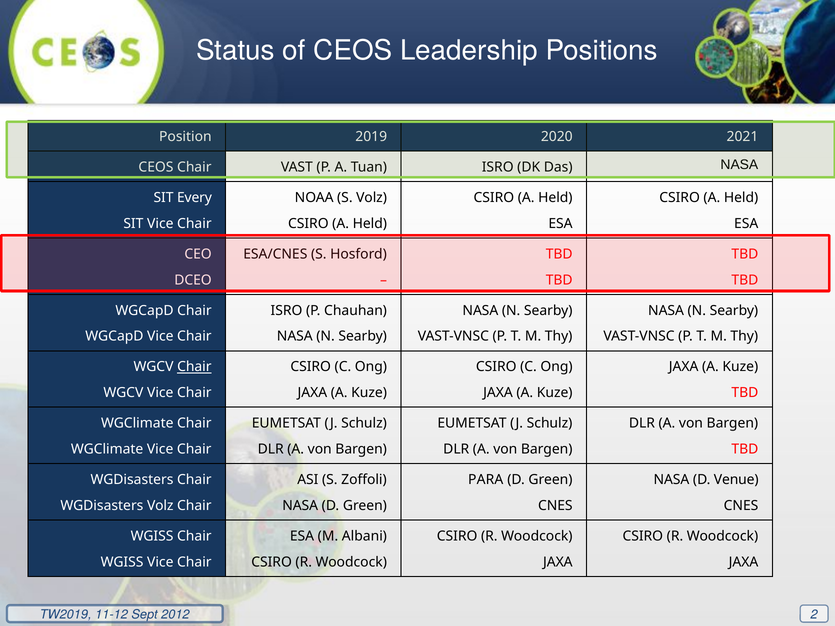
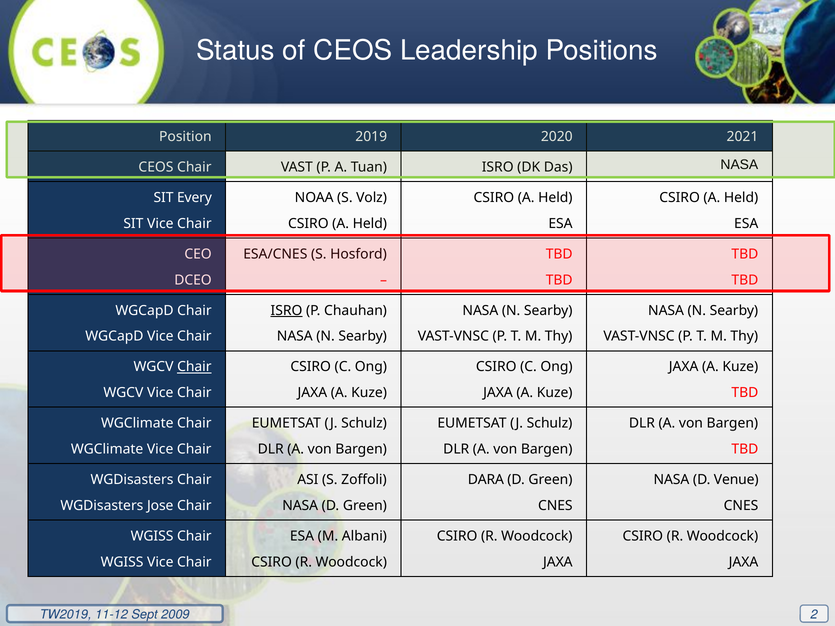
ISRO underline: none -> present (287, 311)
PARA: PARA -> DARA (486, 480)
WGDisasters Volz: Volz -> Jose (160, 506)
2012: 2012 -> 2009 (175, 615)
